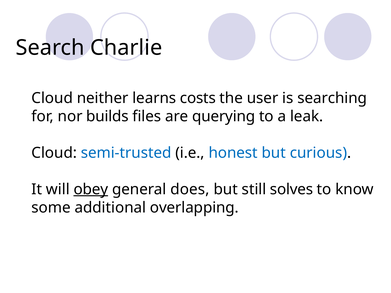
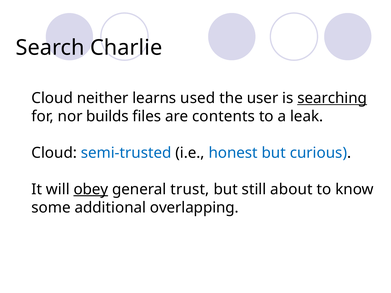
costs: costs -> used (198, 98)
searching underline: none -> present (332, 98)
querying: querying -> contents (224, 116)
does: does -> trust (190, 189)
solves: solves -> about (291, 189)
